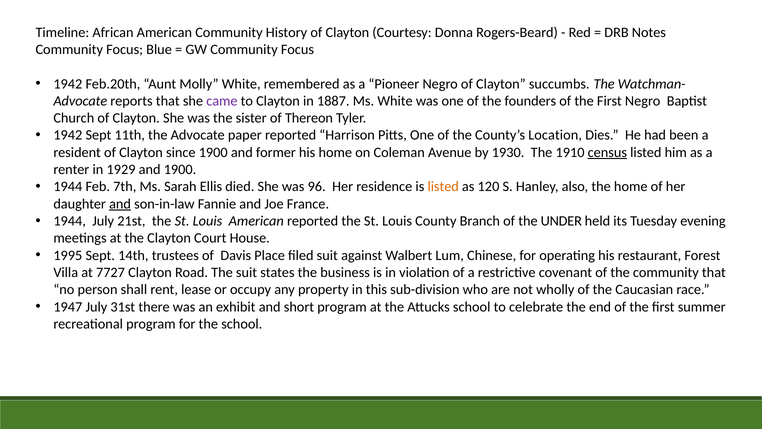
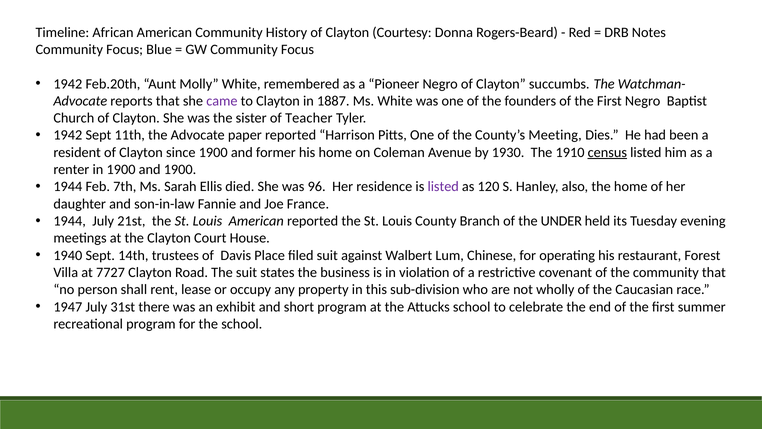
Thereon: Thereon -> Teacher (309, 118)
Location: Location -> Meeting (555, 135)
in 1929: 1929 -> 1900 (121, 169)
listed colour: orange -> purple (443, 187)
and underline: present -> none (120, 204)
1995: 1995 -> 1940 (68, 255)
